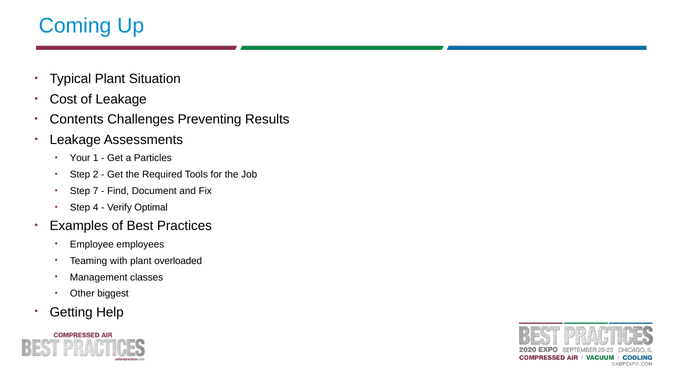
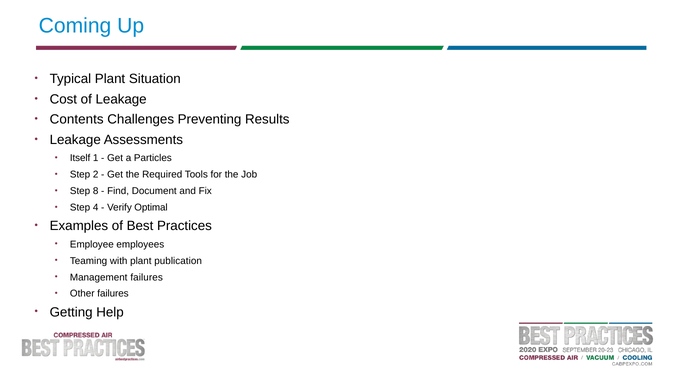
Your: Your -> Itself (80, 158)
7: 7 -> 8 (96, 191)
overloaded: overloaded -> publication (178, 261)
Management classes: classes -> failures (147, 277)
Other biggest: biggest -> failures (113, 294)
